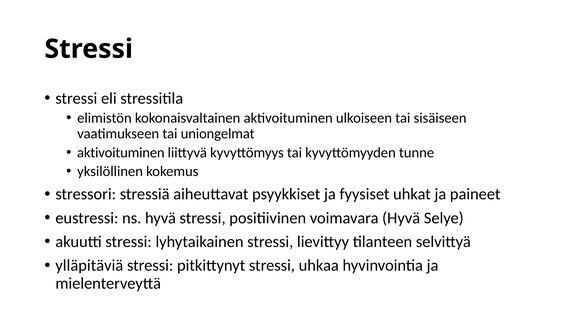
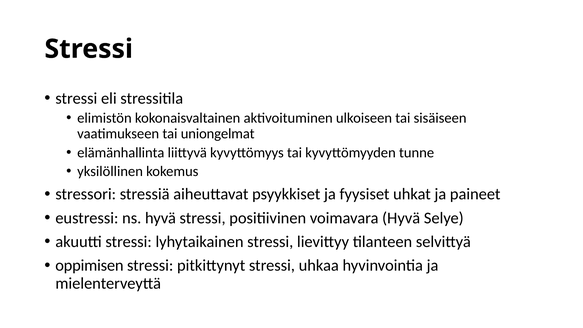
aktivoituminen: aktivoituminen -> elämänhallinta (121, 153)
ylläpitäviä: ylläpitäviä -> oppimisen (89, 266)
